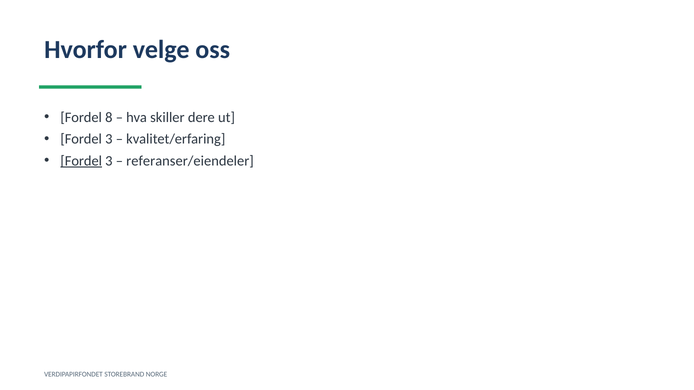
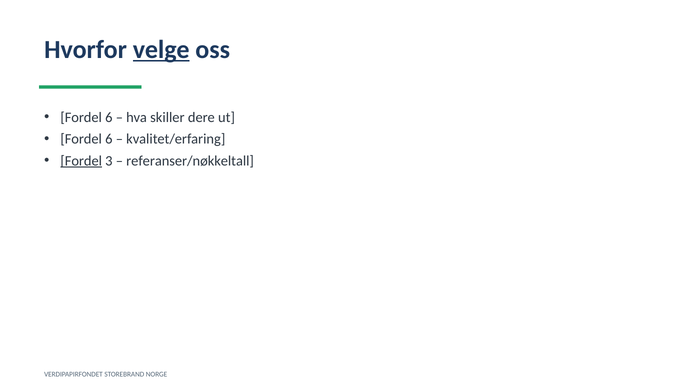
velge underline: none -> present (161, 50)
8: 8 -> 6 (109, 118)
3: 3 -> 6 (109, 139)
referanser/eiendeler: referanser/eiendeler -> referanser/nøkkeltall (190, 161)
